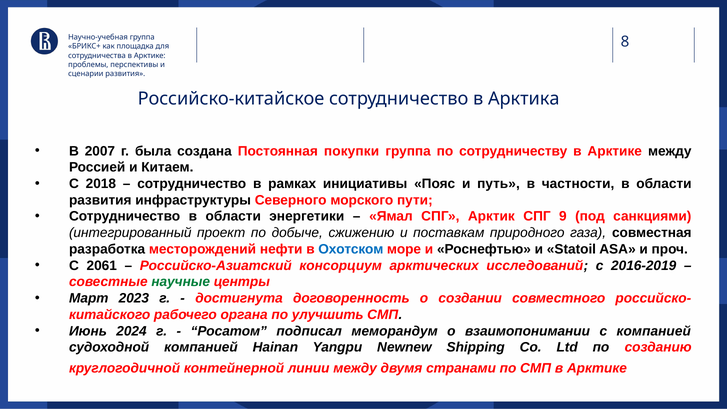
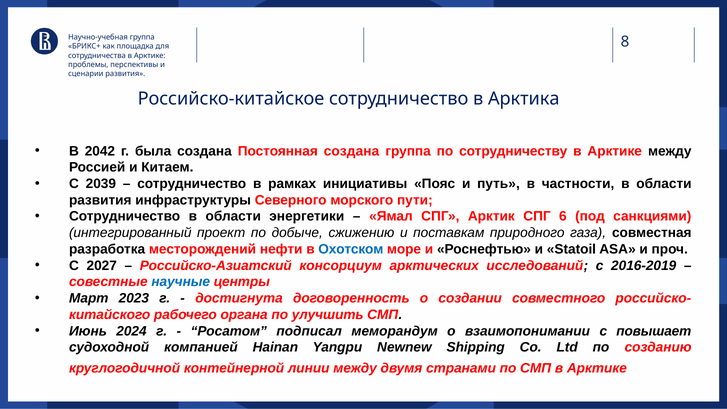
2007: 2007 -> 2042 (100, 151)
Постоянная покупки: покупки -> создана (352, 151)
2018: 2018 -> 2039 (101, 184)
9: 9 -> 6 (563, 216)
2061: 2061 -> 2027 (102, 266)
научные colour: green -> blue (181, 282)
с компанией: компанией -> повышает (654, 331)
